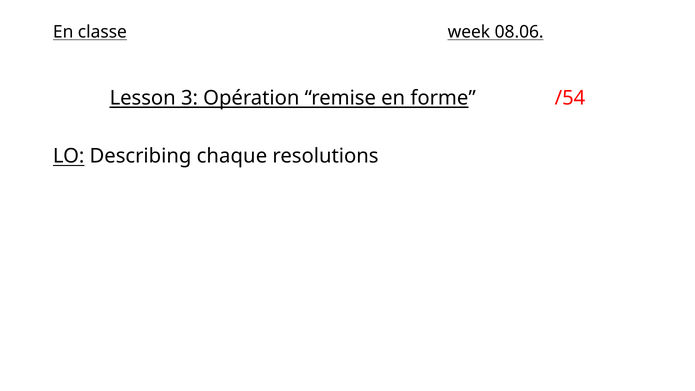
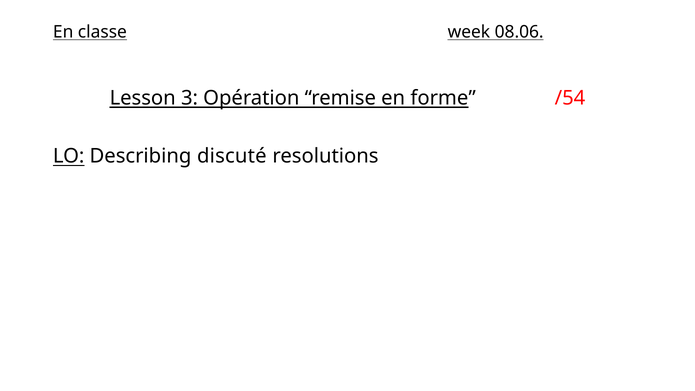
chaque: chaque -> discuté (232, 156)
